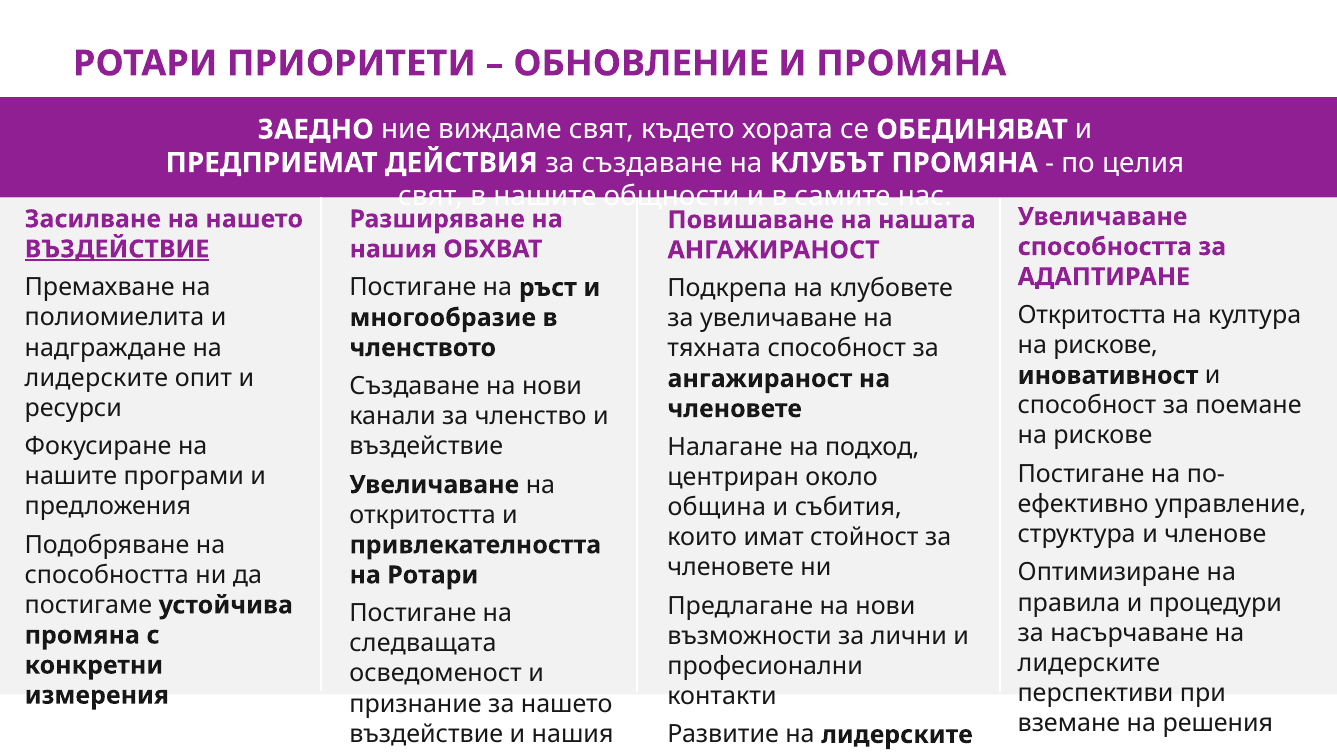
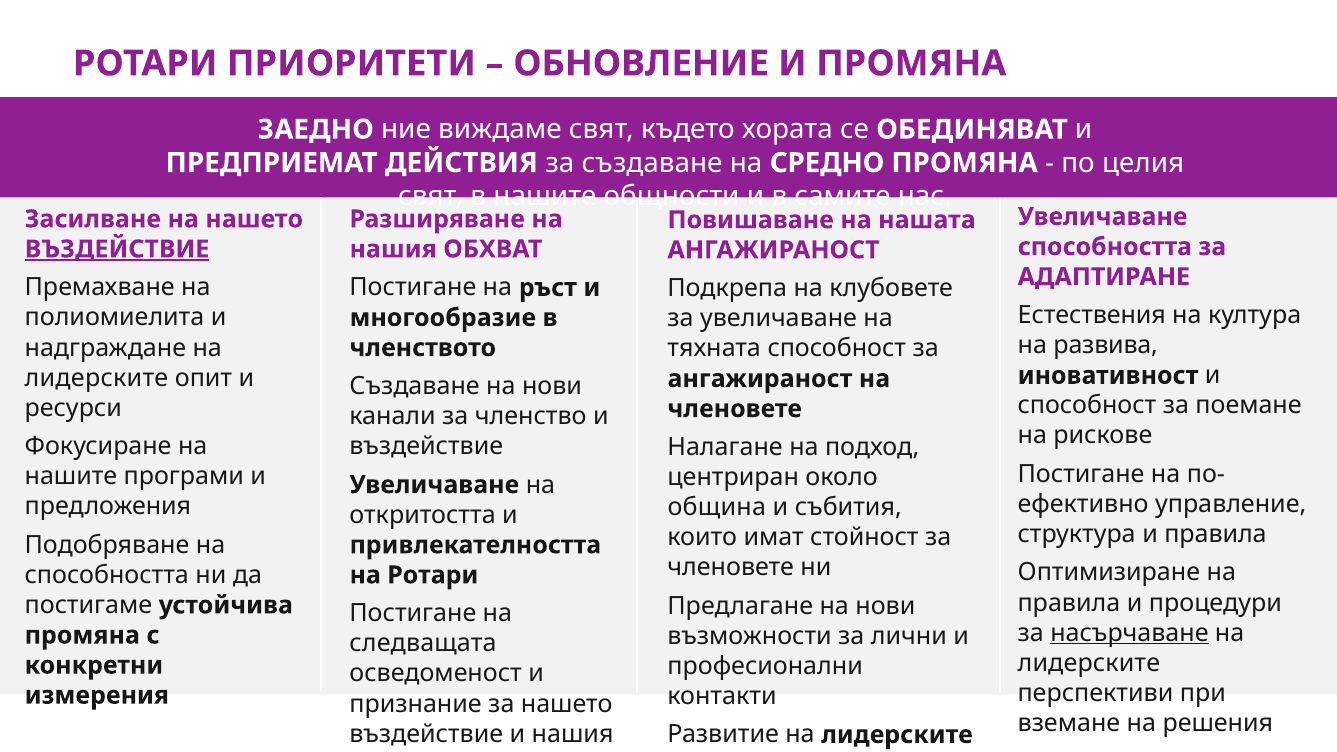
КЛУБЪТ: КЛУБЪТ -> СРЕДНО (827, 163)
Откритостта: Откритостта -> Естествения (1092, 315)
рискове: рискове -> развива (1106, 345)
и членове: членове -> правила (1216, 534)
насърчаване underline: none -> present (1129, 633)
